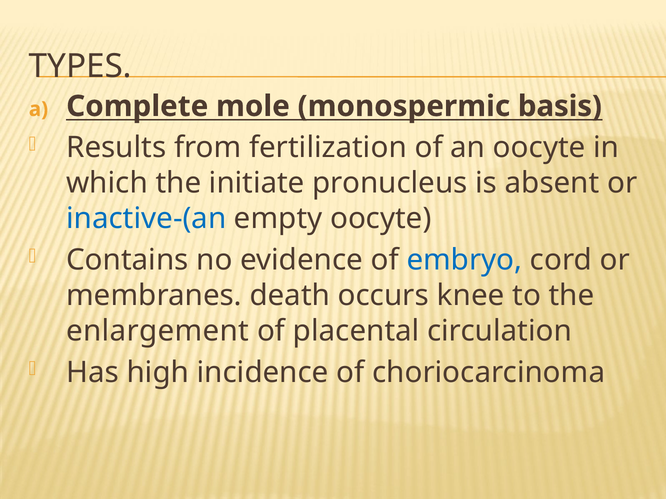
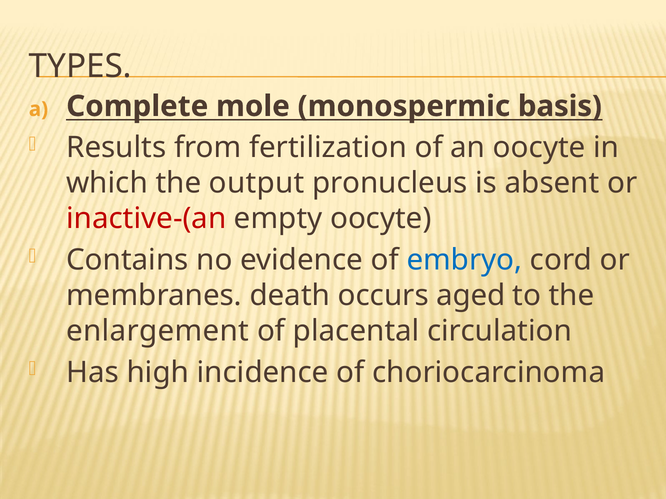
initiate: initiate -> output (257, 183)
inactive-(an colour: blue -> red (146, 219)
knee: knee -> aged (471, 296)
